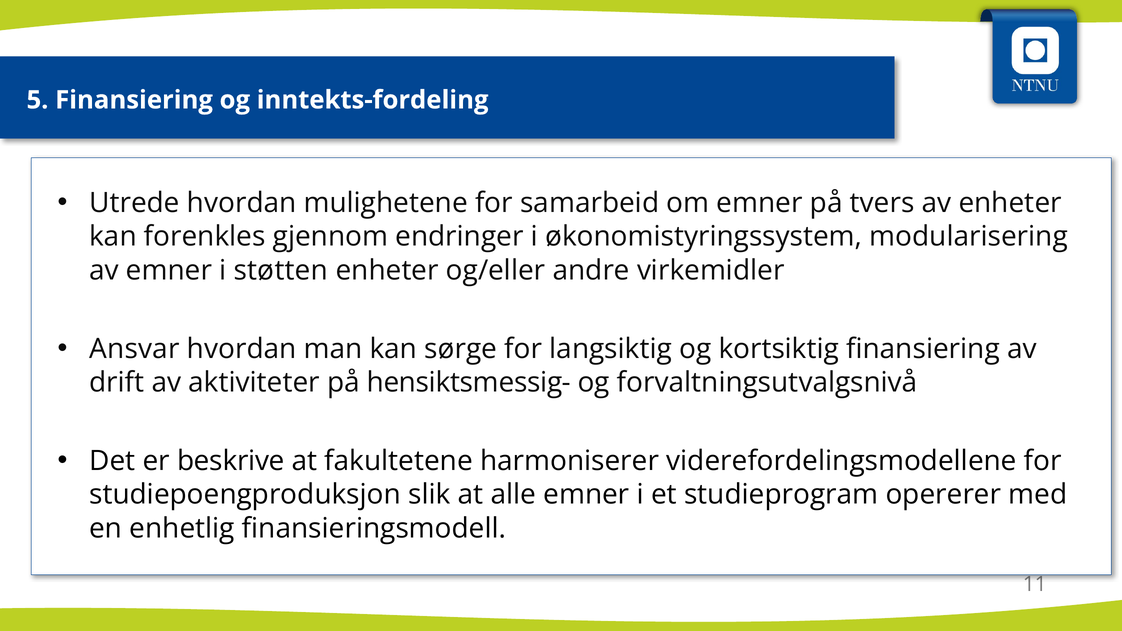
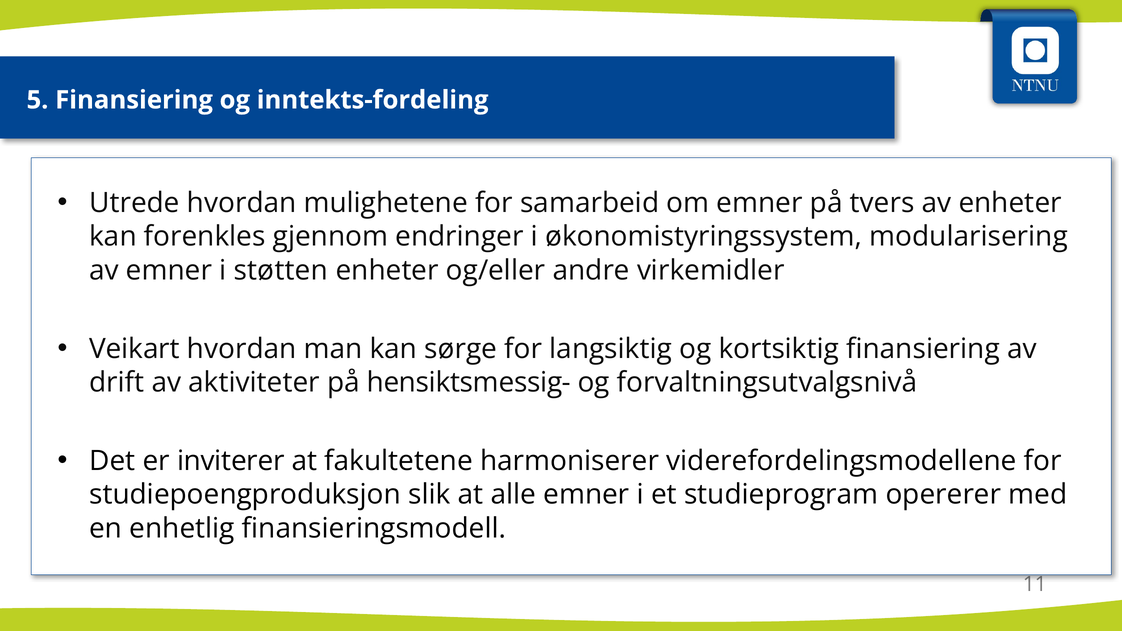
Ansvar: Ansvar -> Veikart (135, 349)
beskrive: beskrive -> inviterer (231, 461)
